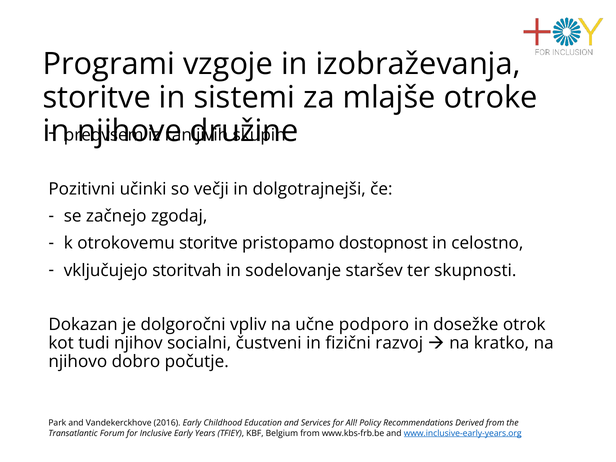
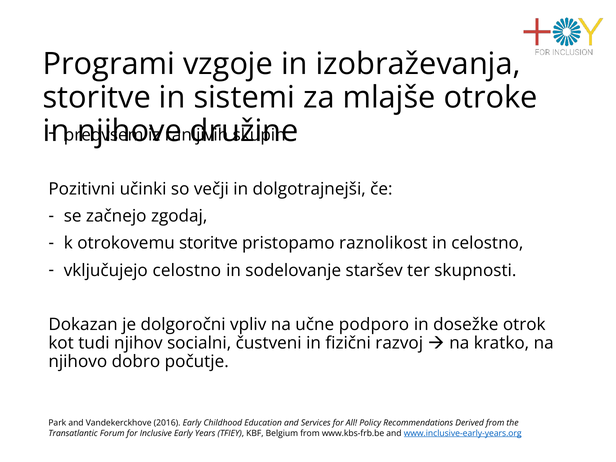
dostopnost: dostopnost -> raznolikost (383, 243)
vključujejo storitvah: storitvah -> celostno (187, 270)
